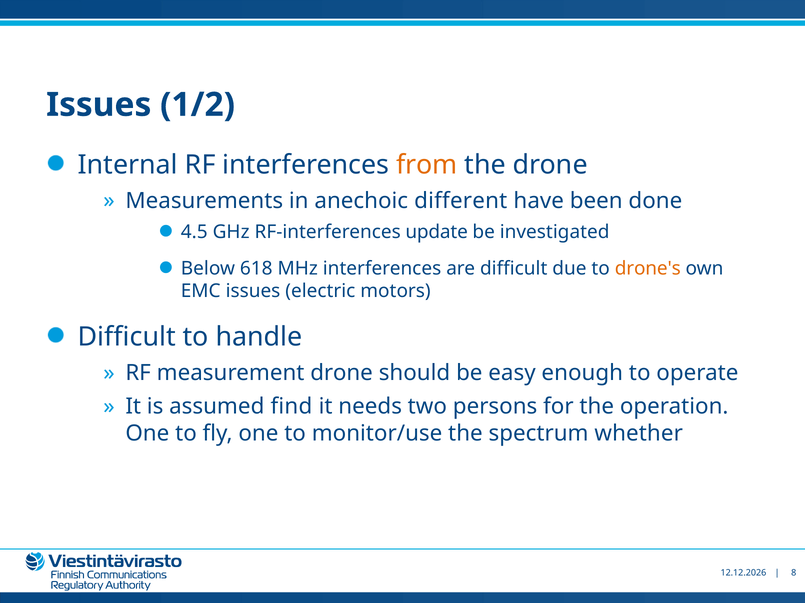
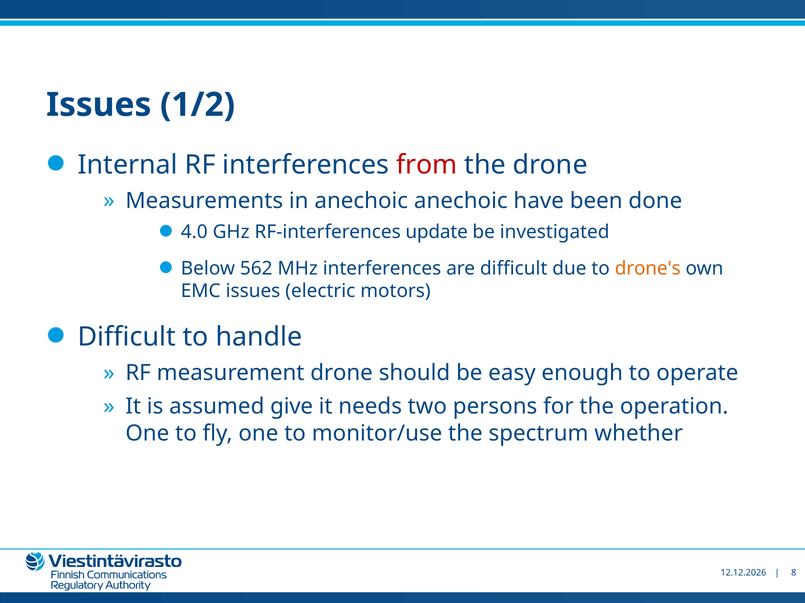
from colour: orange -> red (427, 165)
anechoic different: different -> anechoic (461, 201)
4.5: 4.5 -> 4.0 (194, 232)
618: 618 -> 562 (256, 269)
find: find -> give (292, 407)
